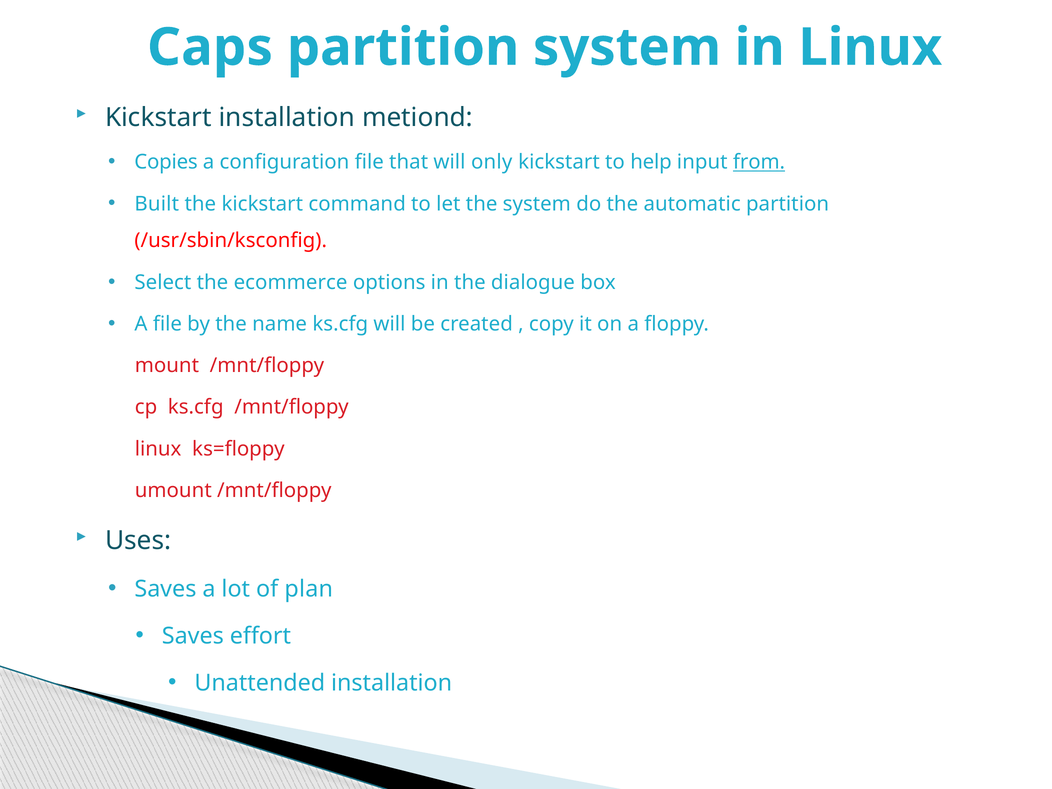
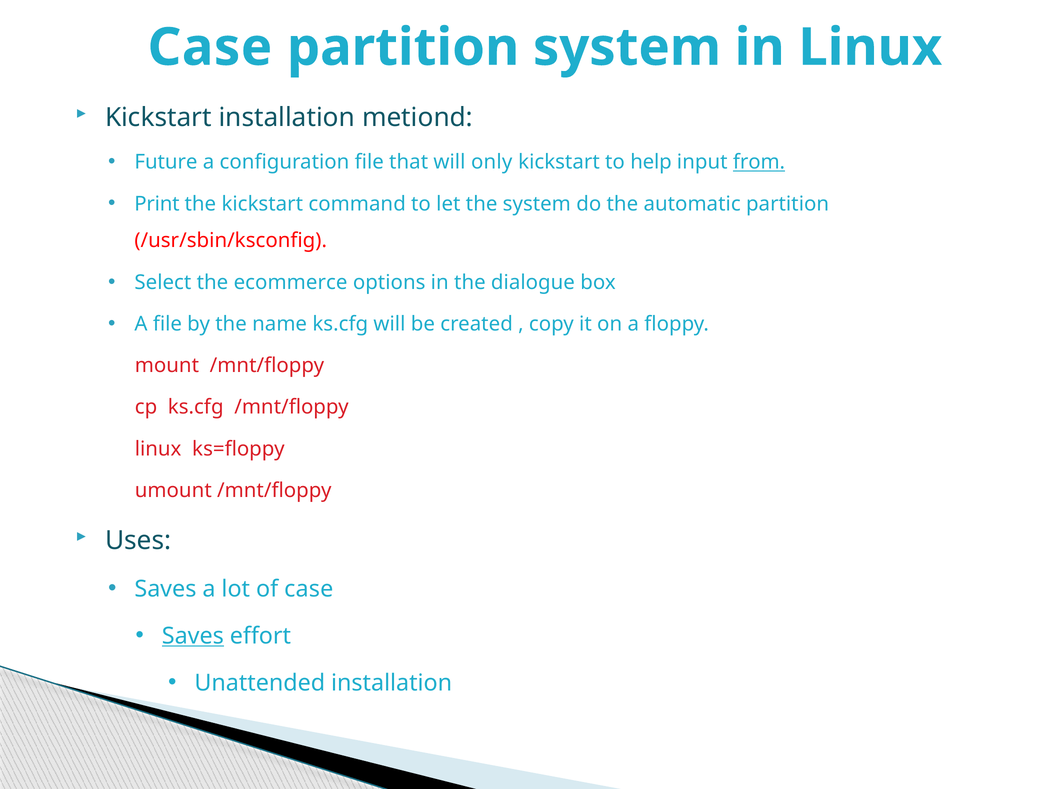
Caps: Caps -> Case (210, 48)
Copies: Copies -> Future (166, 162)
Built: Built -> Print (157, 204)
of plan: plan -> case (309, 589)
Saves underline: none -> present (193, 636)
